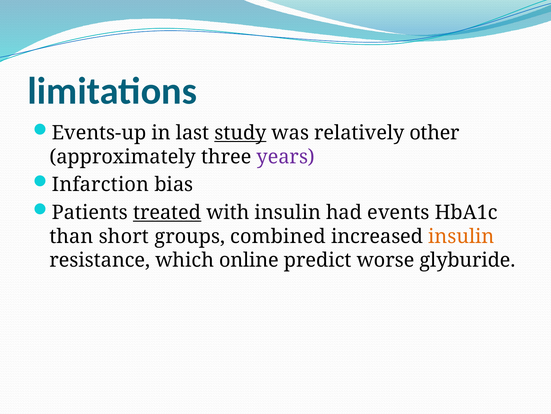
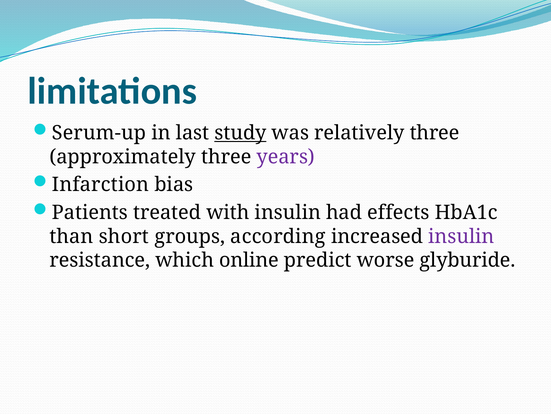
Events-up: Events-up -> Serum-up (99, 133)
relatively other: other -> three (435, 133)
treated underline: present -> none (167, 212)
events: events -> effects (398, 212)
combined: combined -> according (278, 236)
insulin colour: orange -> purple (461, 236)
